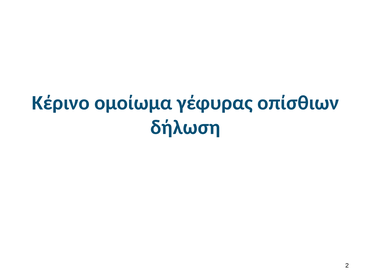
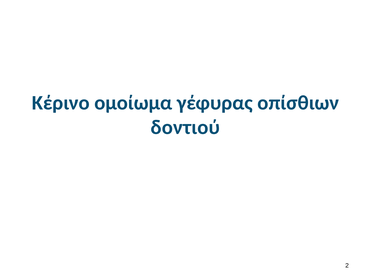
δήλωση: δήλωση -> δοντιού (185, 128)
